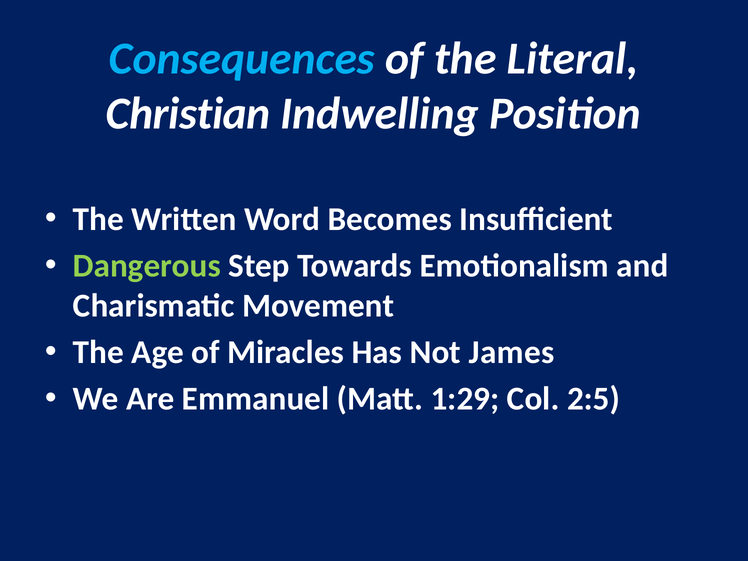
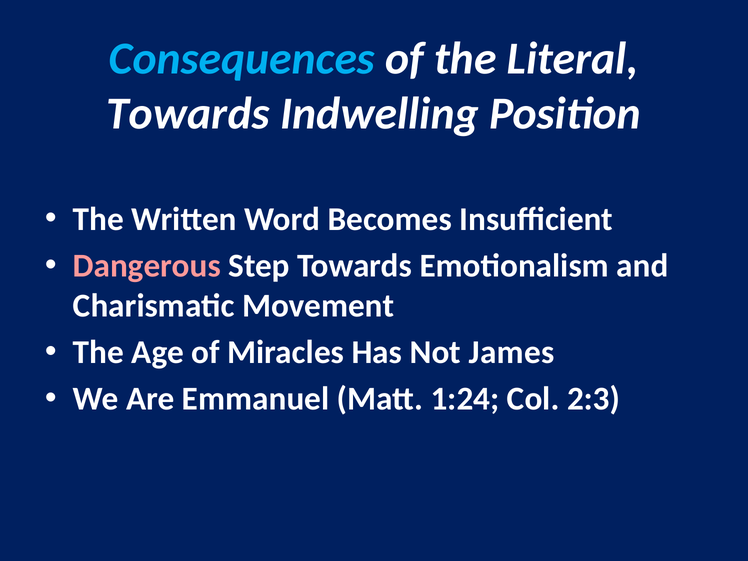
Christian: Christian -> Towards (188, 114)
Dangerous colour: light green -> pink (147, 266)
1:29: 1:29 -> 1:24 (465, 399)
2:5: 2:5 -> 2:3 (594, 399)
